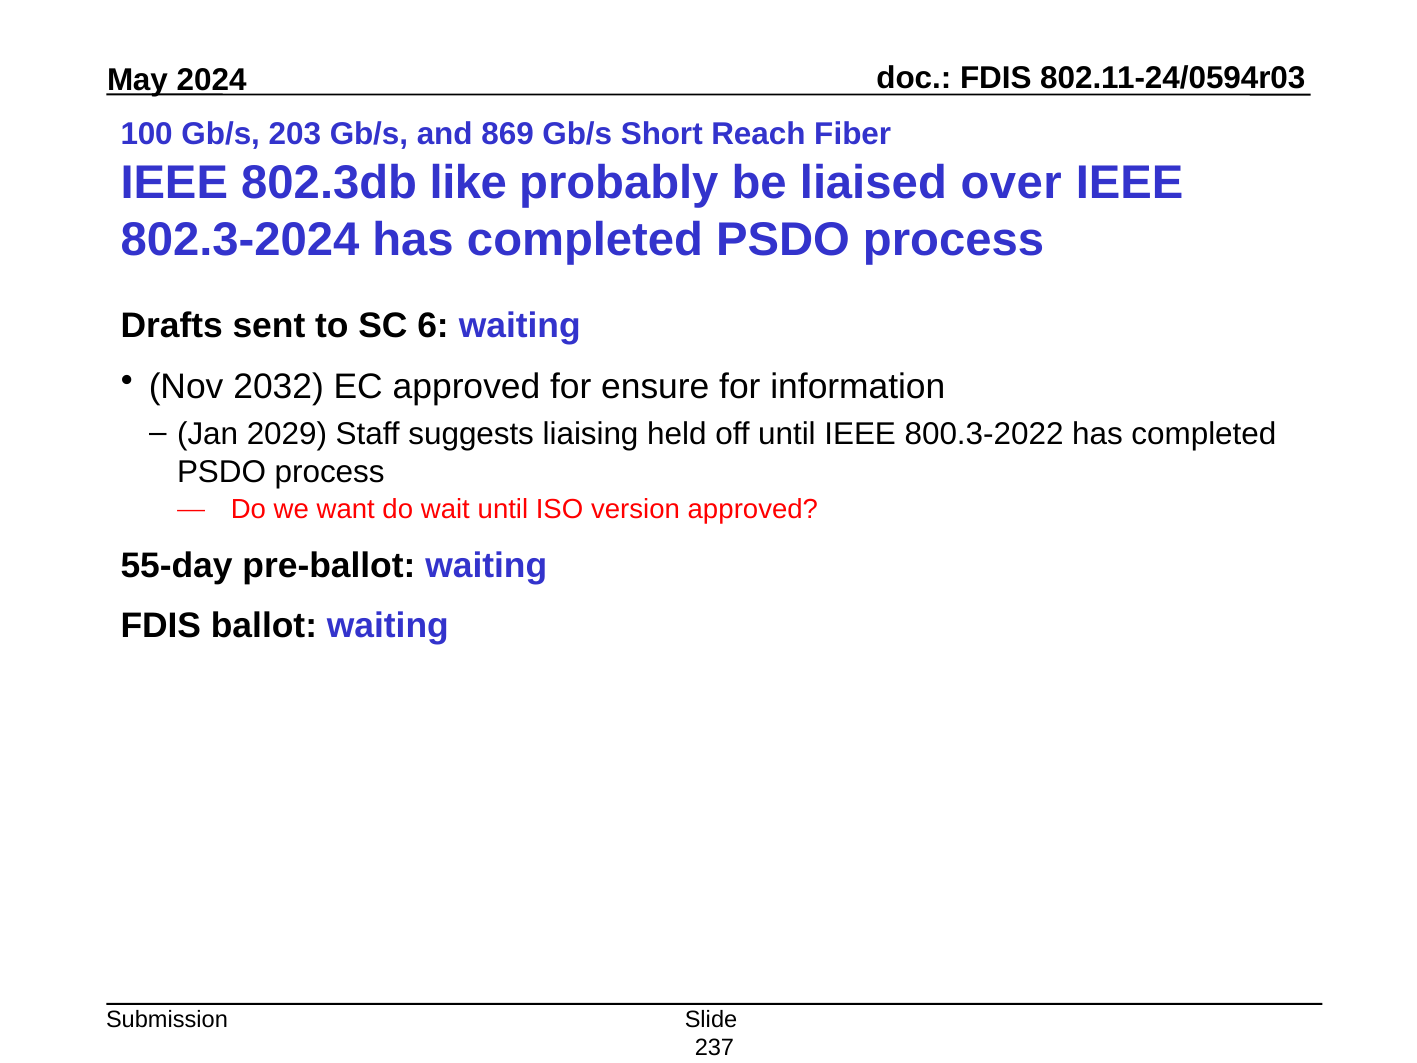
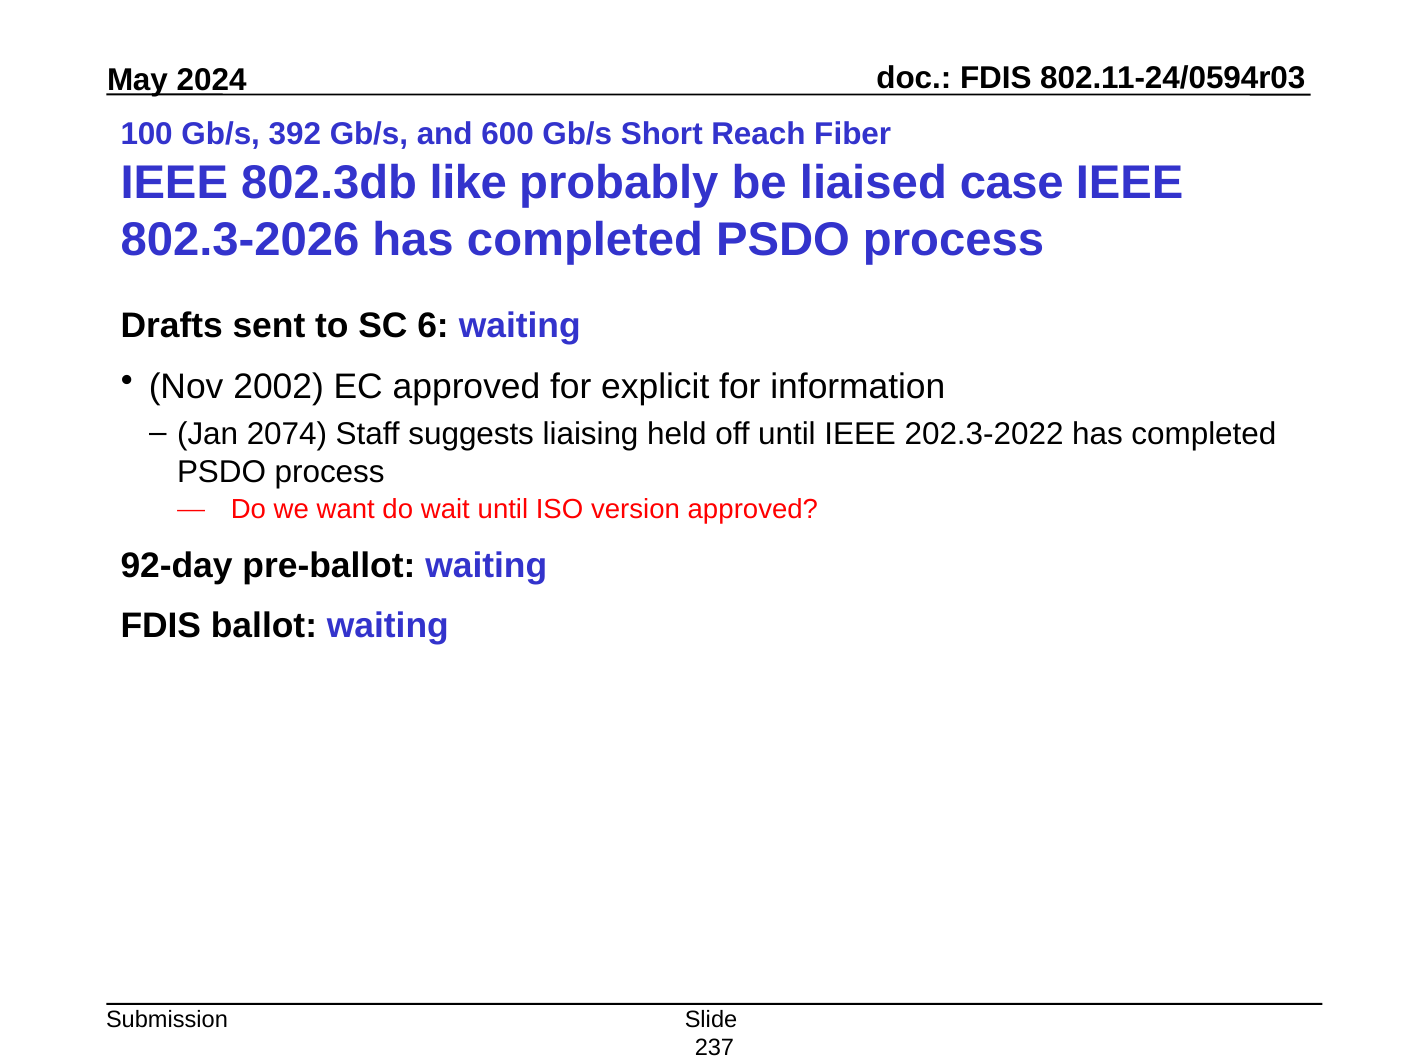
203: 203 -> 392 (295, 134)
869: 869 -> 600 (508, 134)
over: over -> case (1012, 183)
802.3-2024: 802.3-2024 -> 802.3-2026 (240, 240)
2032: 2032 -> 2002 (279, 386)
ensure: ensure -> explicit (655, 386)
2029: 2029 -> 2074 (287, 434)
800.3-2022: 800.3-2022 -> 202.3-2022 (984, 434)
55-day: 55-day -> 92-day (177, 566)
